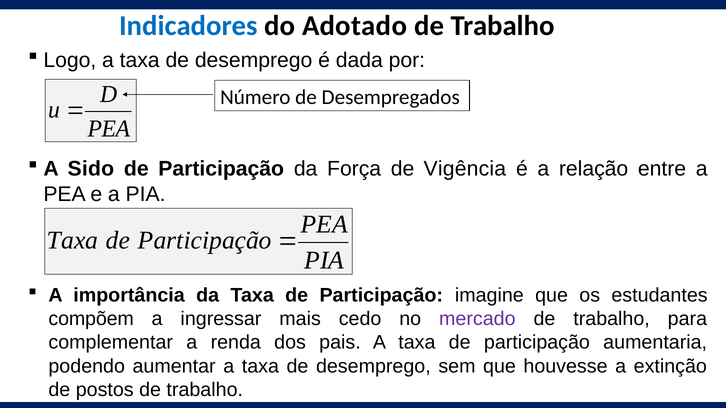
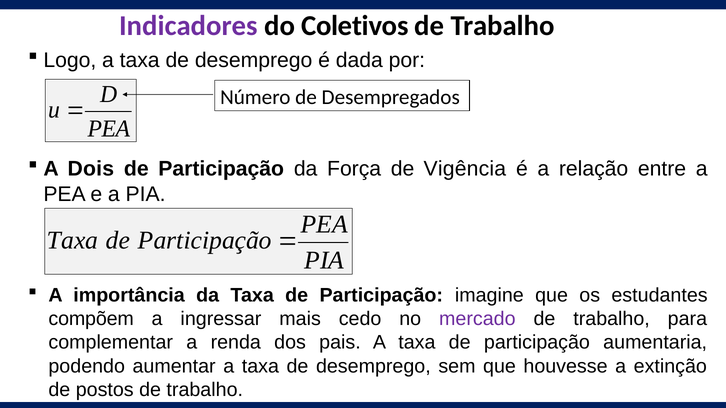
Indicadores colour: blue -> purple (188, 26)
Adotado: Adotado -> Coletivos (355, 26)
Sido: Sido -> Dois (91, 169)
